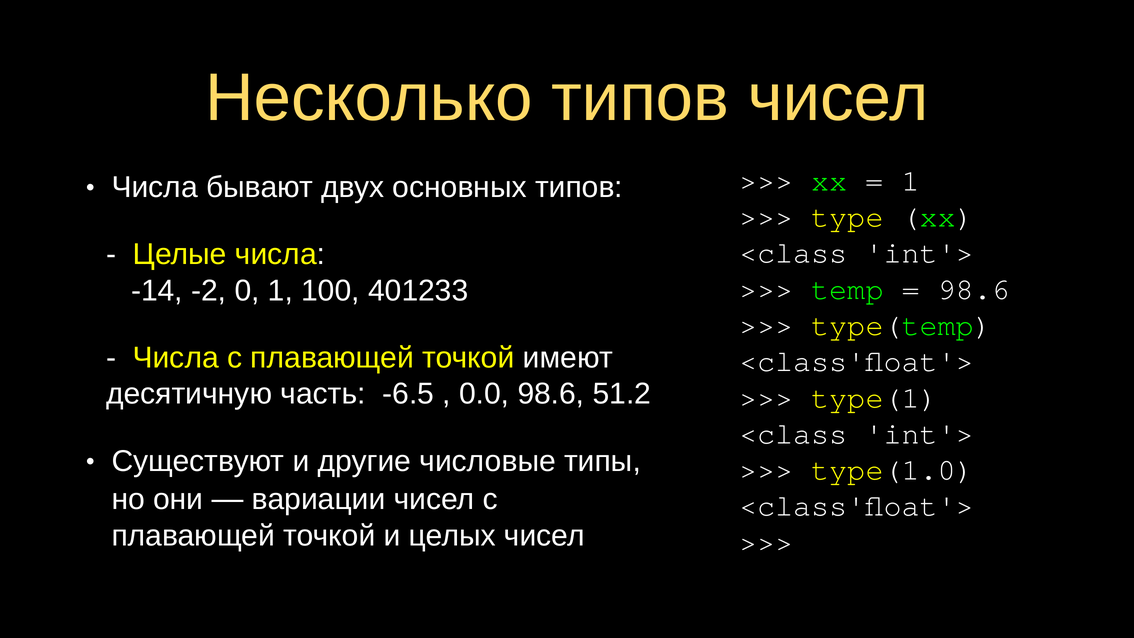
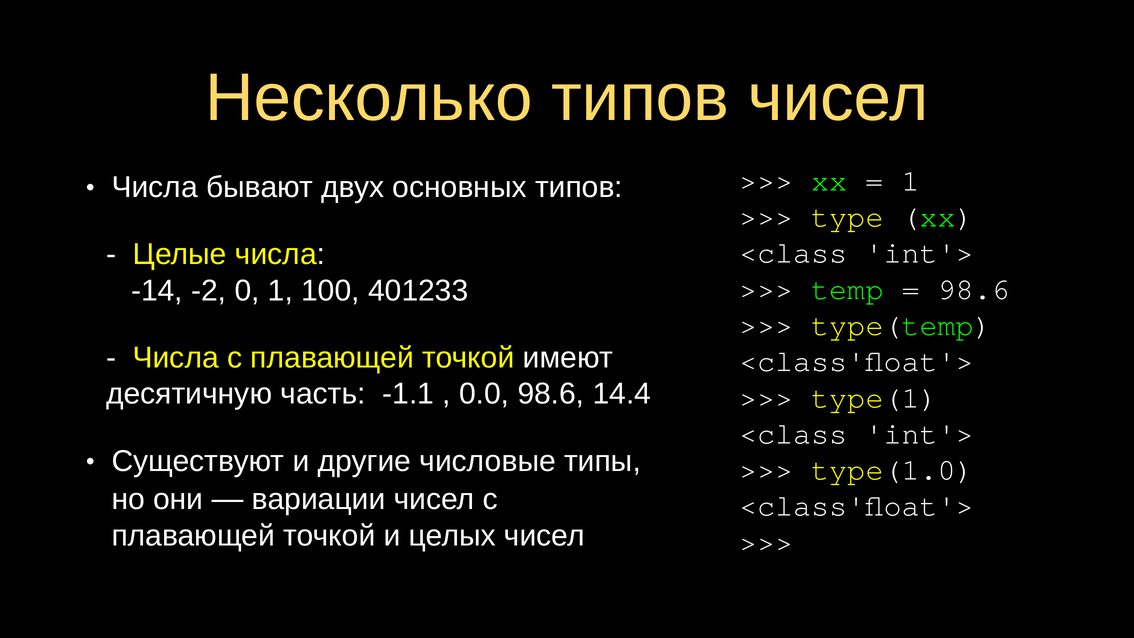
-6.5: -6.5 -> -1.1 (408, 394)
51.2: 51.2 -> 14.4 (622, 394)
